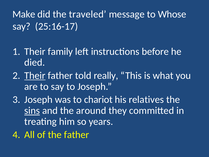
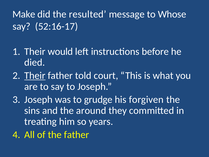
traveled: traveled -> resulted (88, 14)
25:16-17: 25:16-17 -> 52:16-17 (57, 26)
family: family -> would (60, 51)
really: really -> court (106, 75)
chariot: chariot -> grudge (98, 99)
relatives: relatives -> forgiven (146, 99)
sins underline: present -> none (32, 110)
